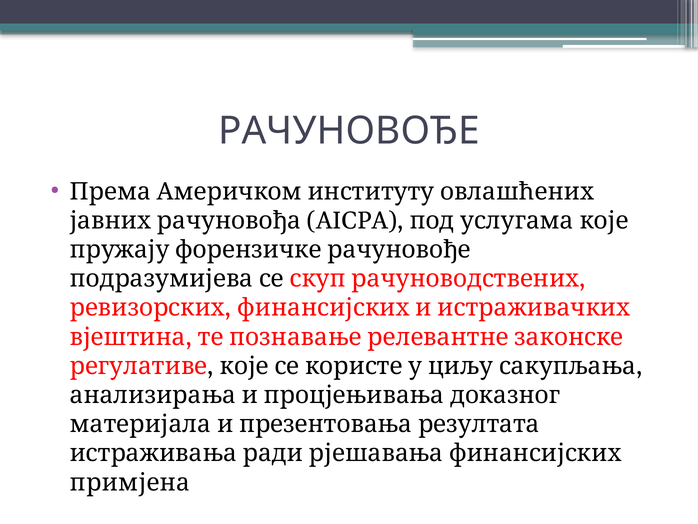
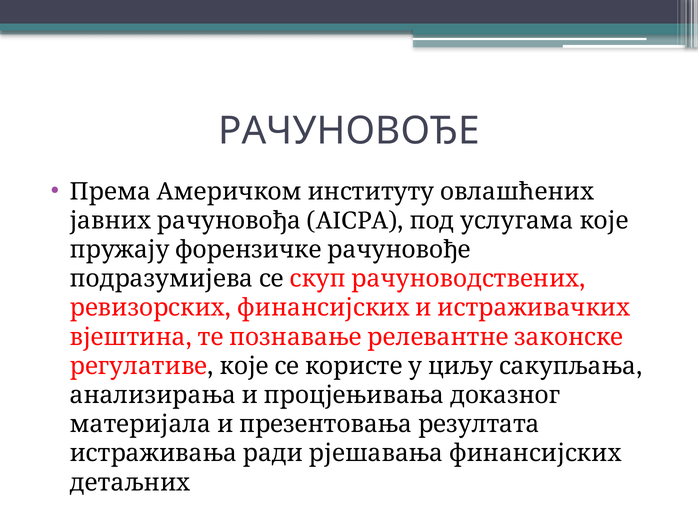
примјена: примјена -> детаљних (130, 482)
